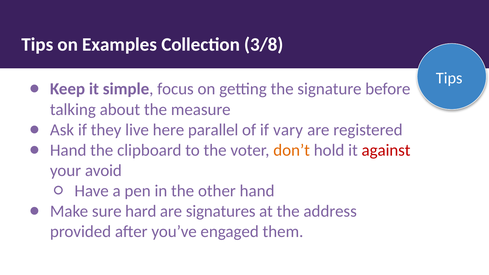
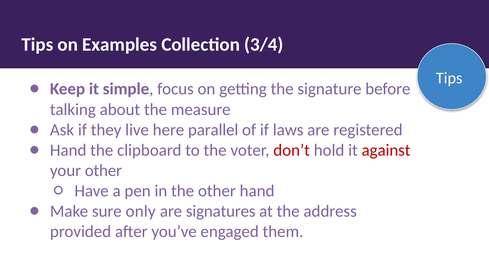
3/8: 3/8 -> 3/4 (264, 44)
vary: vary -> laws (288, 130)
don’t colour: orange -> red (292, 150)
your avoid: avoid -> other (103, 171)
hard: hard -> only (141, 211)
